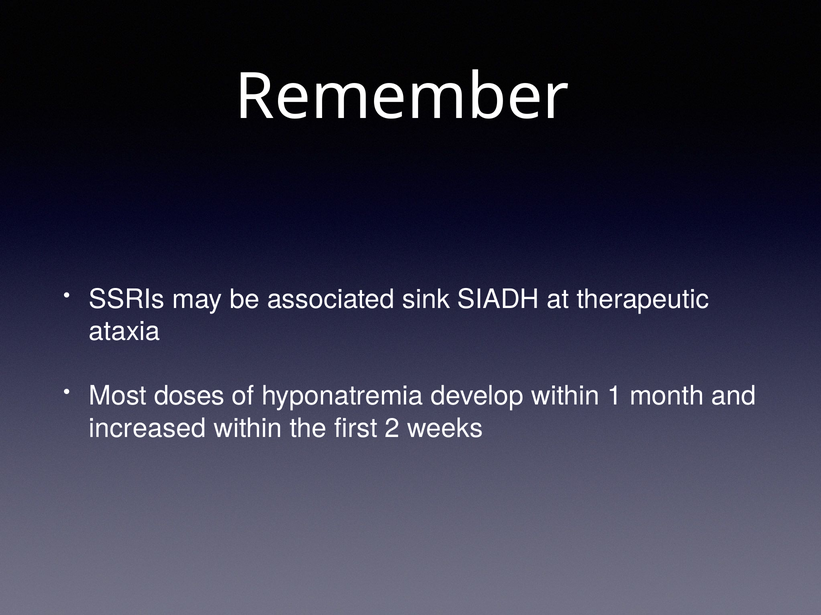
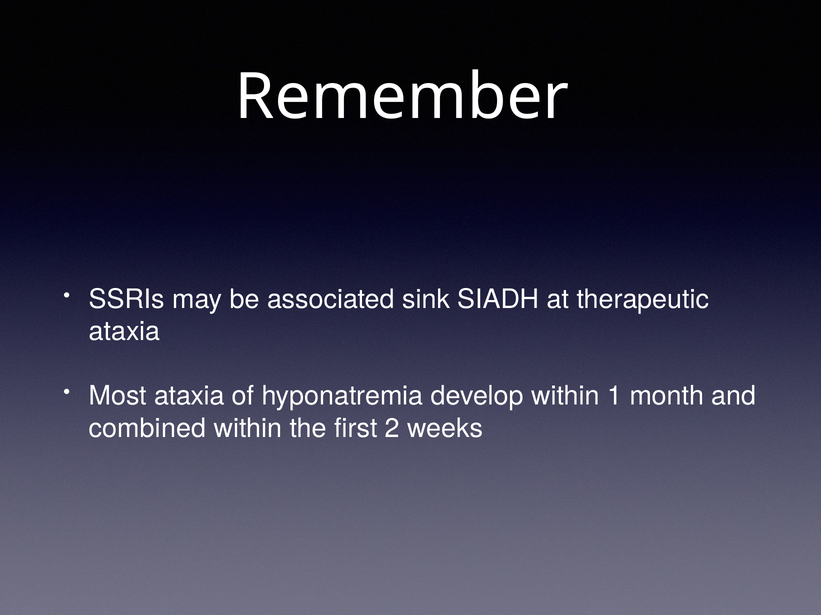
Most doses: doses -> ataxia (189, 396)
increased: increased -> combined (147, 429)
